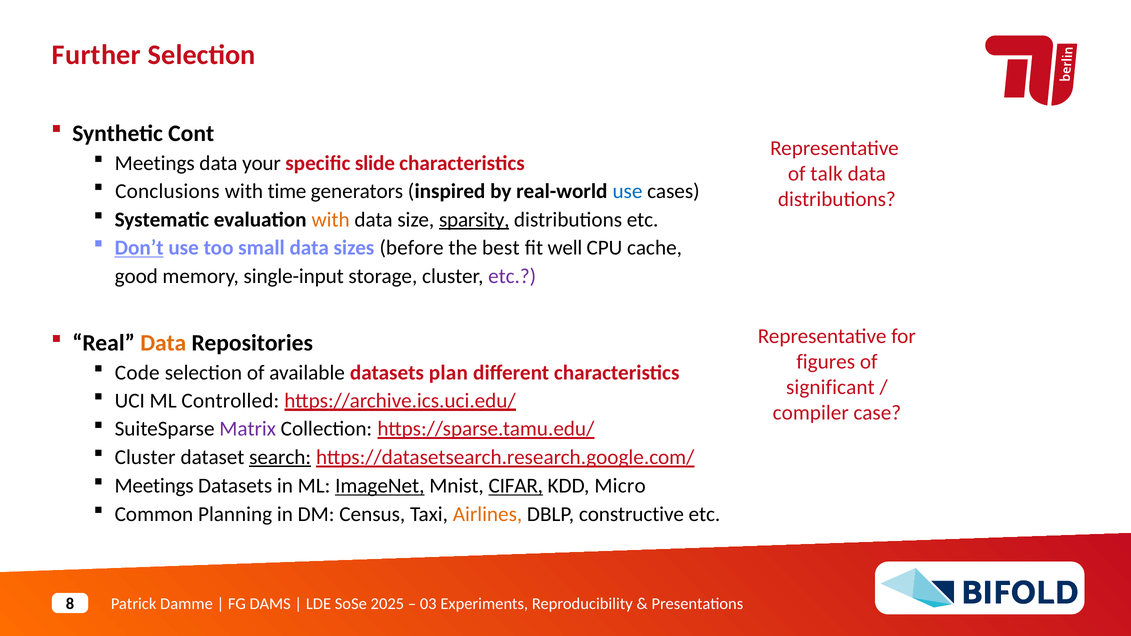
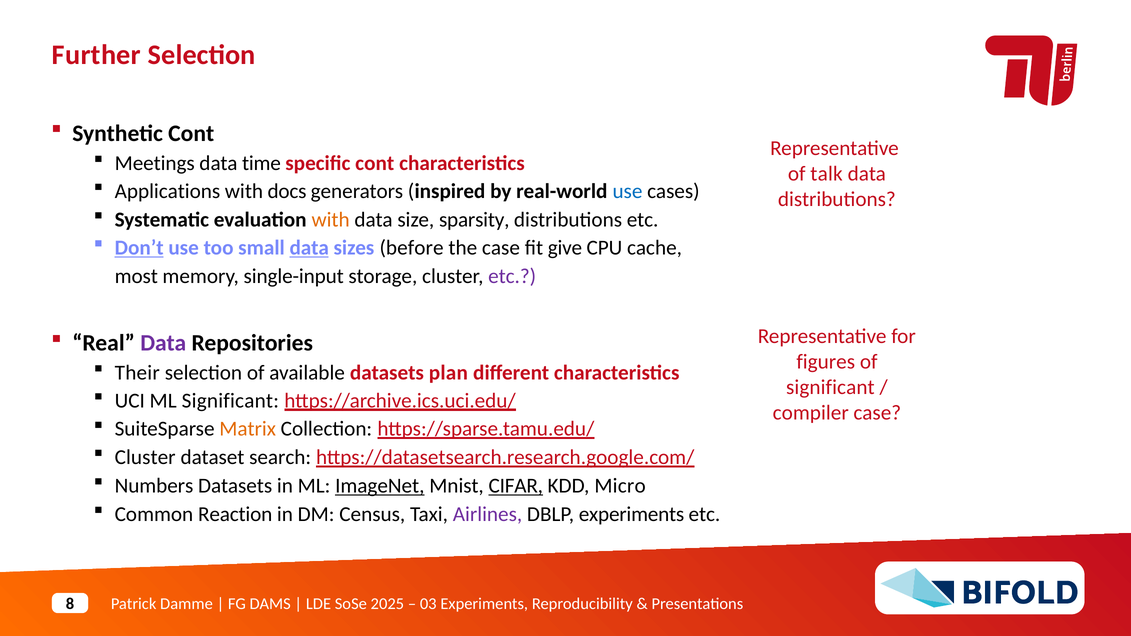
your: your -> time (261, 163)
specific slide: slide -> cont (375, 163)
Conclusions: Conclusions -> Applications (167, 191)
time: time -> docs (287, 191)
sparsity underline: present -> none (474, 220)
data underline: none -> present (309, 248)
the best: best -> case (501, 248)
well: well -> give (565, 248)
good: good -> most (136, 276)
Data colour: orange -> purple (163, 343)
Code: Code -> Their (137, 373)
ML Controlled: Controlled -> Significant (230, 401)
Matrix colour: purple -> orange (248, 429)
search underline: present -> none (280, 457)
Meetings: Meetings -> Numbers (154, 486)
Planning: Planning -> Reaction (235, 514)
Airlines colour: orange -> purple (488, 514)
DBLP constructive: constructive -> experiments (632, 514)
